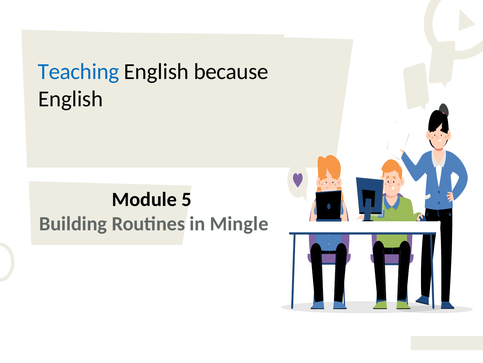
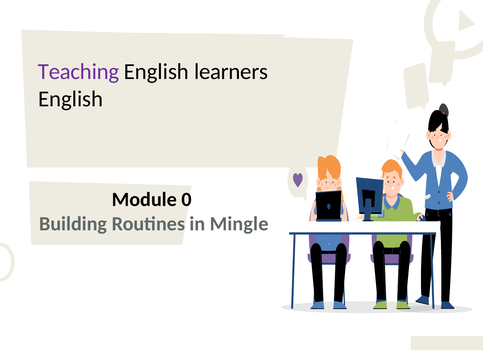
Teaching colour: blue -> purple (79, 71)
because: because -> learners (231, 71)
5: 5 -> 0 (186, 199)
